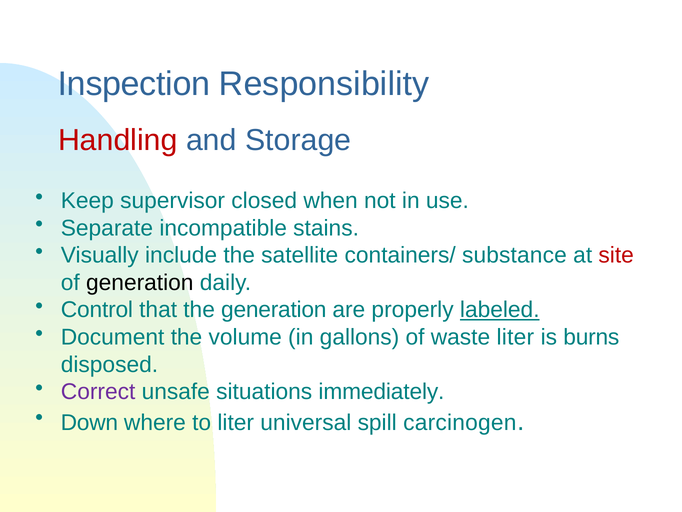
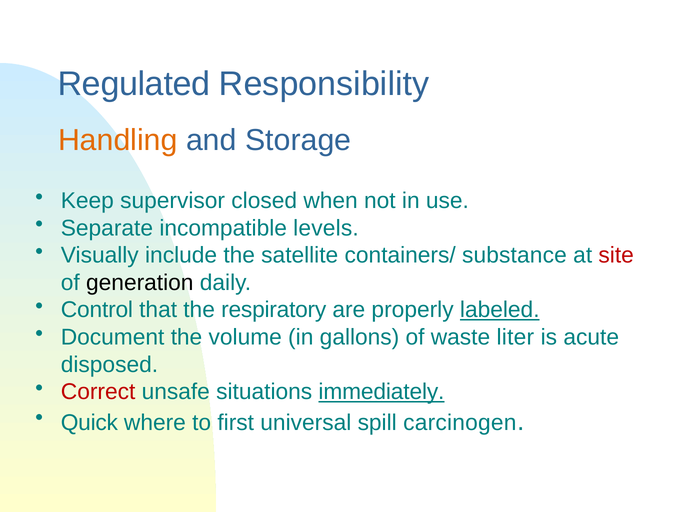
Inspection: Inspection -> Regulated (134, 84)
Handling colour: red -> orange (118, 140)
stains: stains -> levels (326, 228)
the generation: generation -> respiratory (274, 310)
burns: burns -> acute (591, 337)
Correct colour: purple -> red (98, 391)
immediately underline: none -> present (381, 391)
Down: Down -> Quick (89, 423)
to liter: liter -> first (236, 423)
